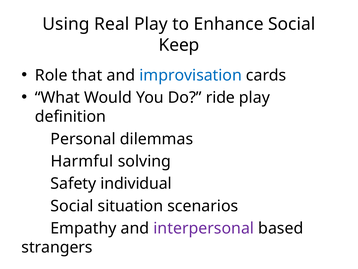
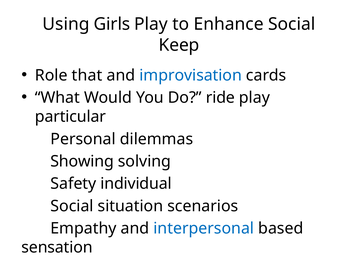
Real: Real -> Girls (112, 24)
definition: definition -> particular (70, 116)
Harmful: Harmful -> Showing (82, 161)
interpersonal colour: purple -> blue (204, 228)
strangers: strangers -> sensation (57, 247)
